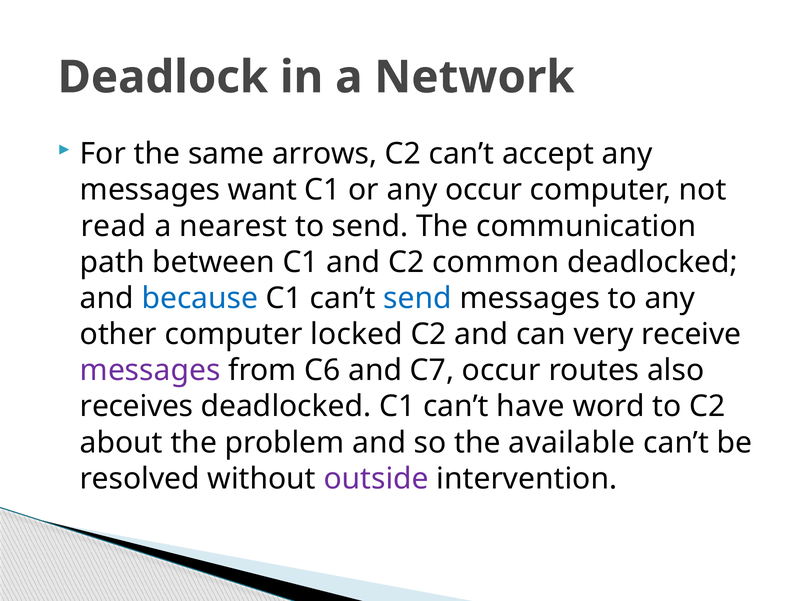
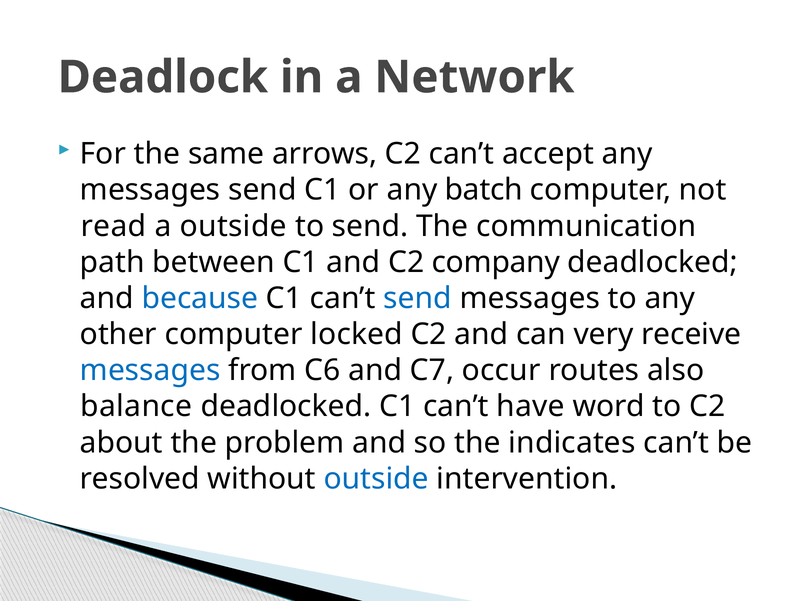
messages want: want -> send (262, 190)
any occur: occur -> batch (484, 190)
a nearest: nearest -> outside (233, 226)
common: common -> company (496, 262)
messages colour: purple -> blue (150, 370)
receives: receives -> balance (136, 406)
available: available -> indicates (572, 442)
outside colour: purple -> blue (376, 479)
